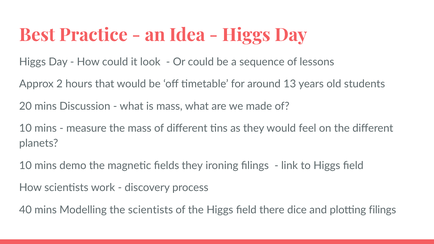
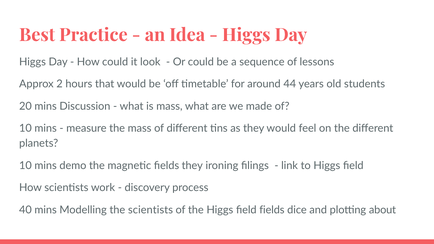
13: 13 -> 44 (290, 84)
field there: there -> fields (272, 210)
plotting filings: filings -> about (382, 210)
